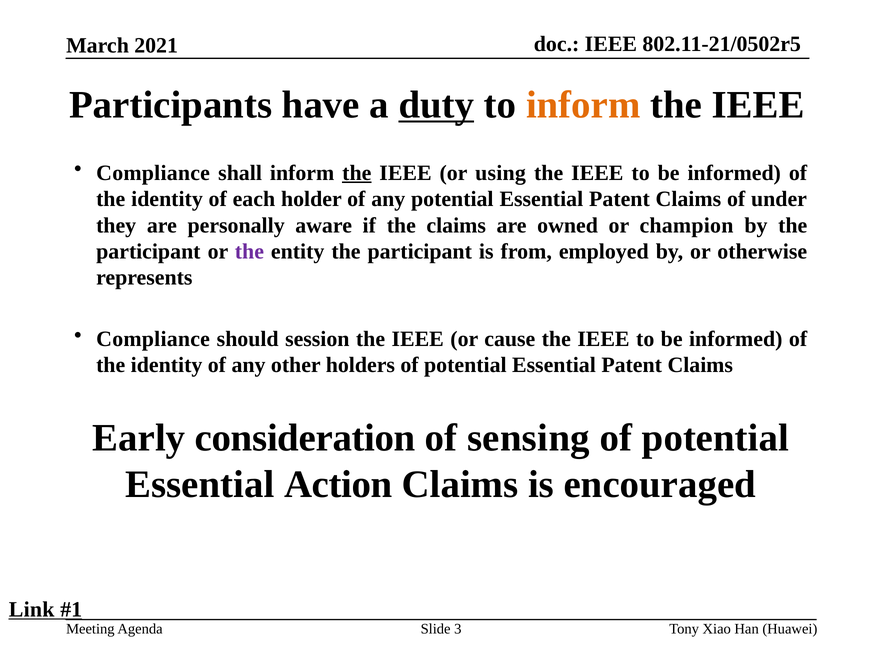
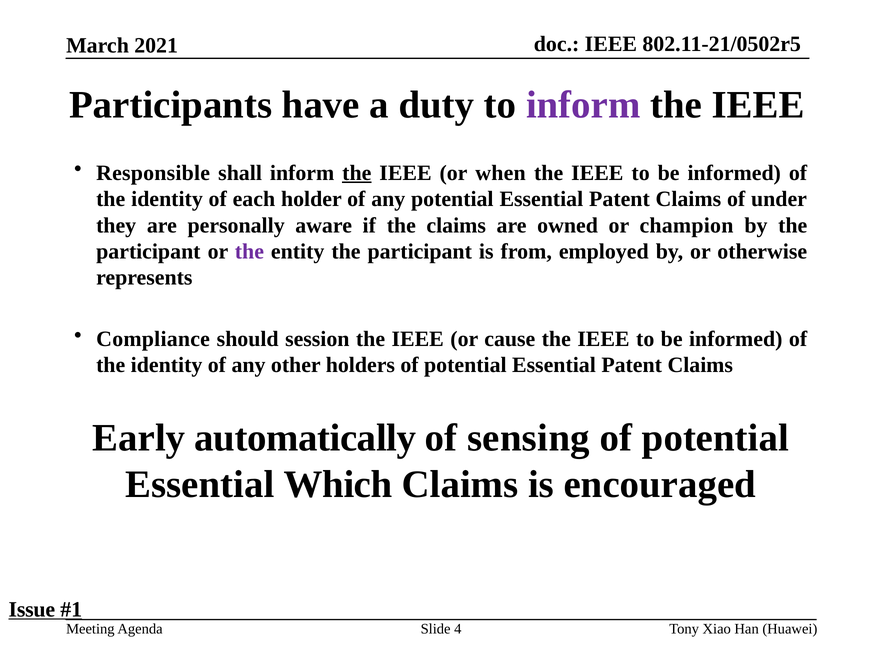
duty underline: present -> none (436, 105)
inform colour: orange -> purple (583, 105)
Compliance: Compliance -> Responsible (153, 173)
using: using -> when (500, 173)
consideration: consideration -> automatically (305, 438)
Action: Action -> Which (338, 485)
Link: Link -> Issue (32, 610)
3: 3 -> 4 (458, 629)
